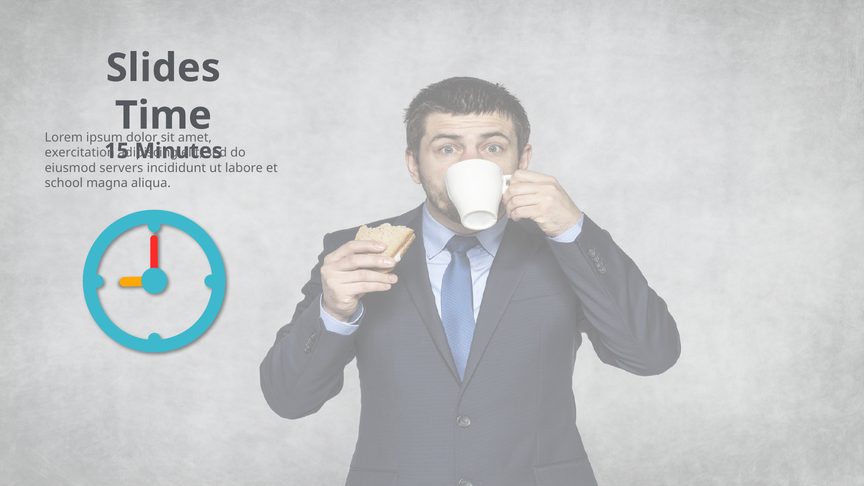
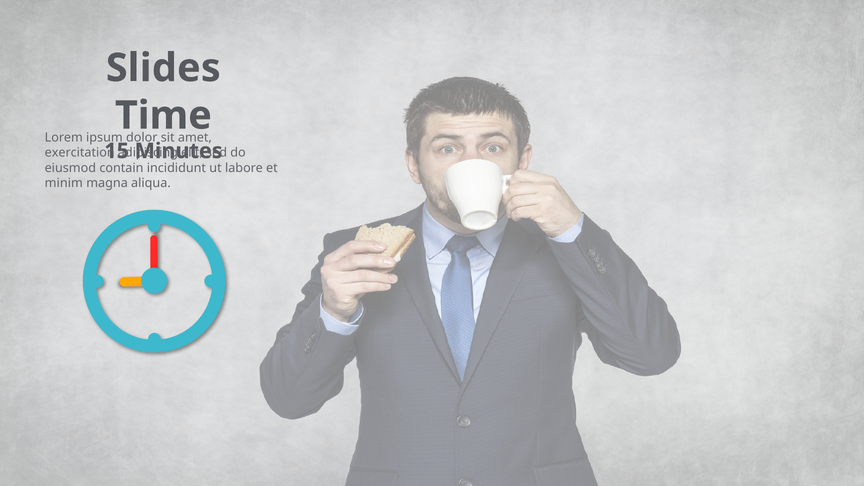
servers: servers -> contain (121, 168)
school: school -> minim (64, 183)
